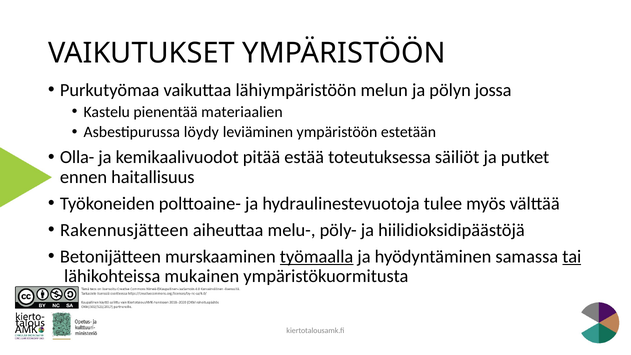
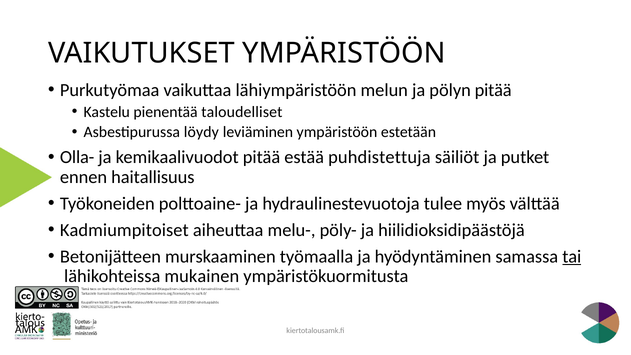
pölyn jossa: jossa -> pitää (493, 90)
materiaalien: materiaalien -> taloudelliset (242, 112)
toteutuksessa: toteutuksessa -> puhdistettuja (379, 157)
Rakennusjätteen: Rakennusjätteen -> Kadmiumpitoiset (124, 230)
työmaalla underline: present -> none (317, 256)
